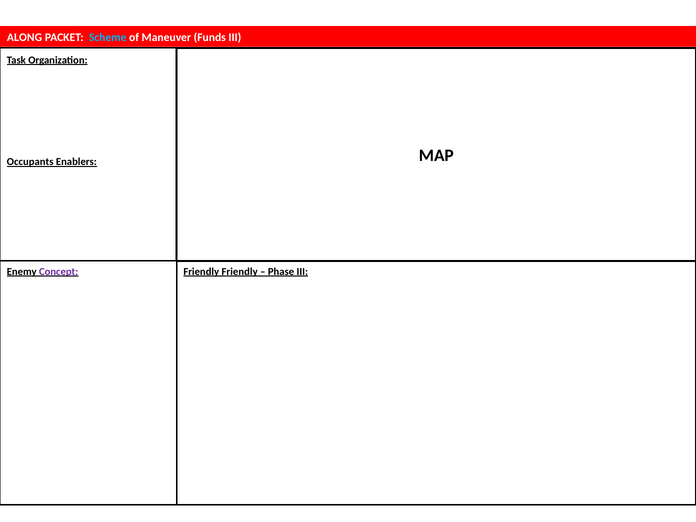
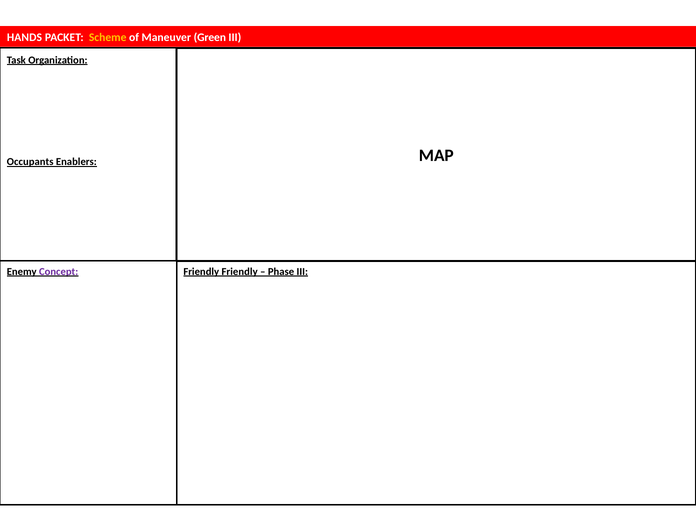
ALONG: ALONG -> HANDS (24, 37)
Scheme colour: light blue -> yellow (108, 37)
Funds: Funds -> Green (210, 37)
